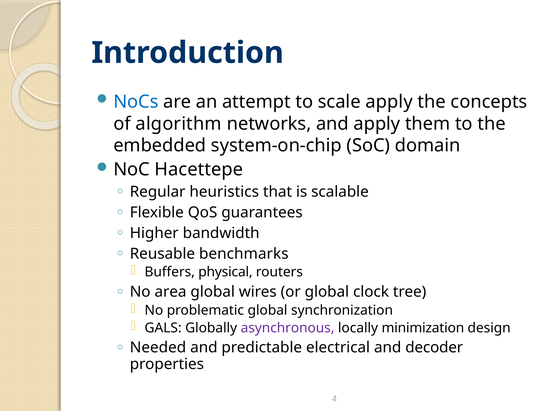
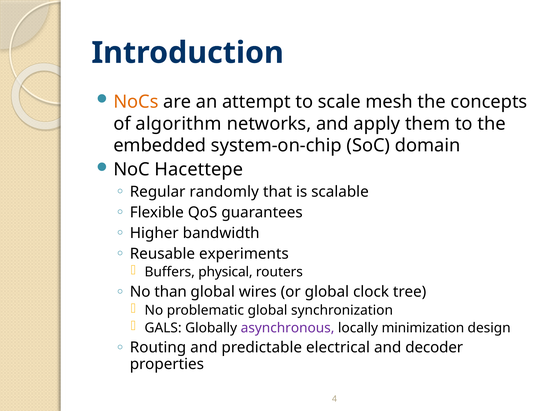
NoCs colour: blue -> orange (136, 102)
scale apply: apply -> mesh (389, 102)
heuristics: heuristics -> randomly (224, 192)
benchmarks: benchmarks -> experiments (244, 254)
area: area -> than (171, 292)
Needed: Needed -> Routing (158, 348)
